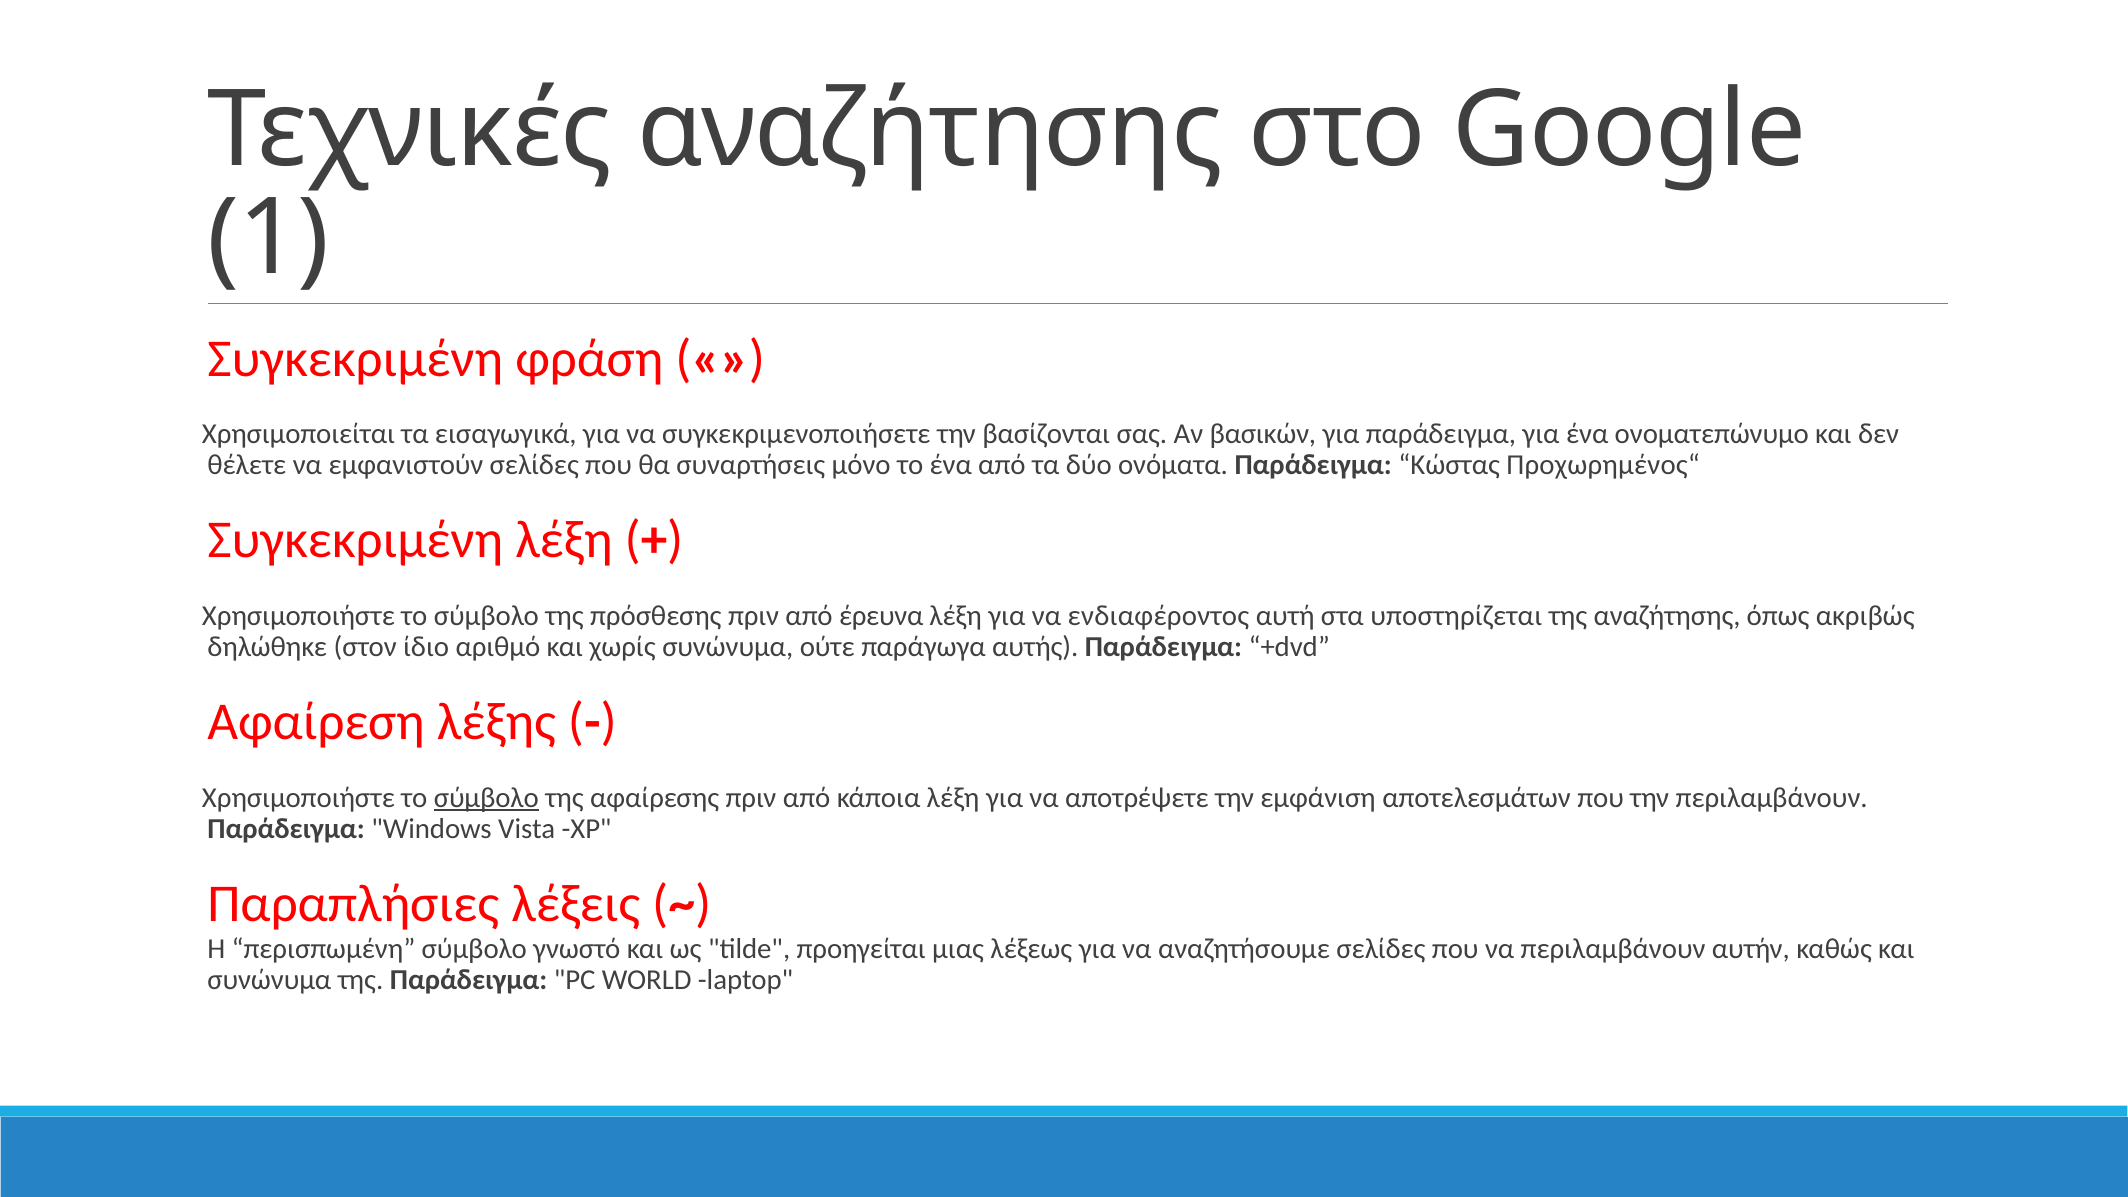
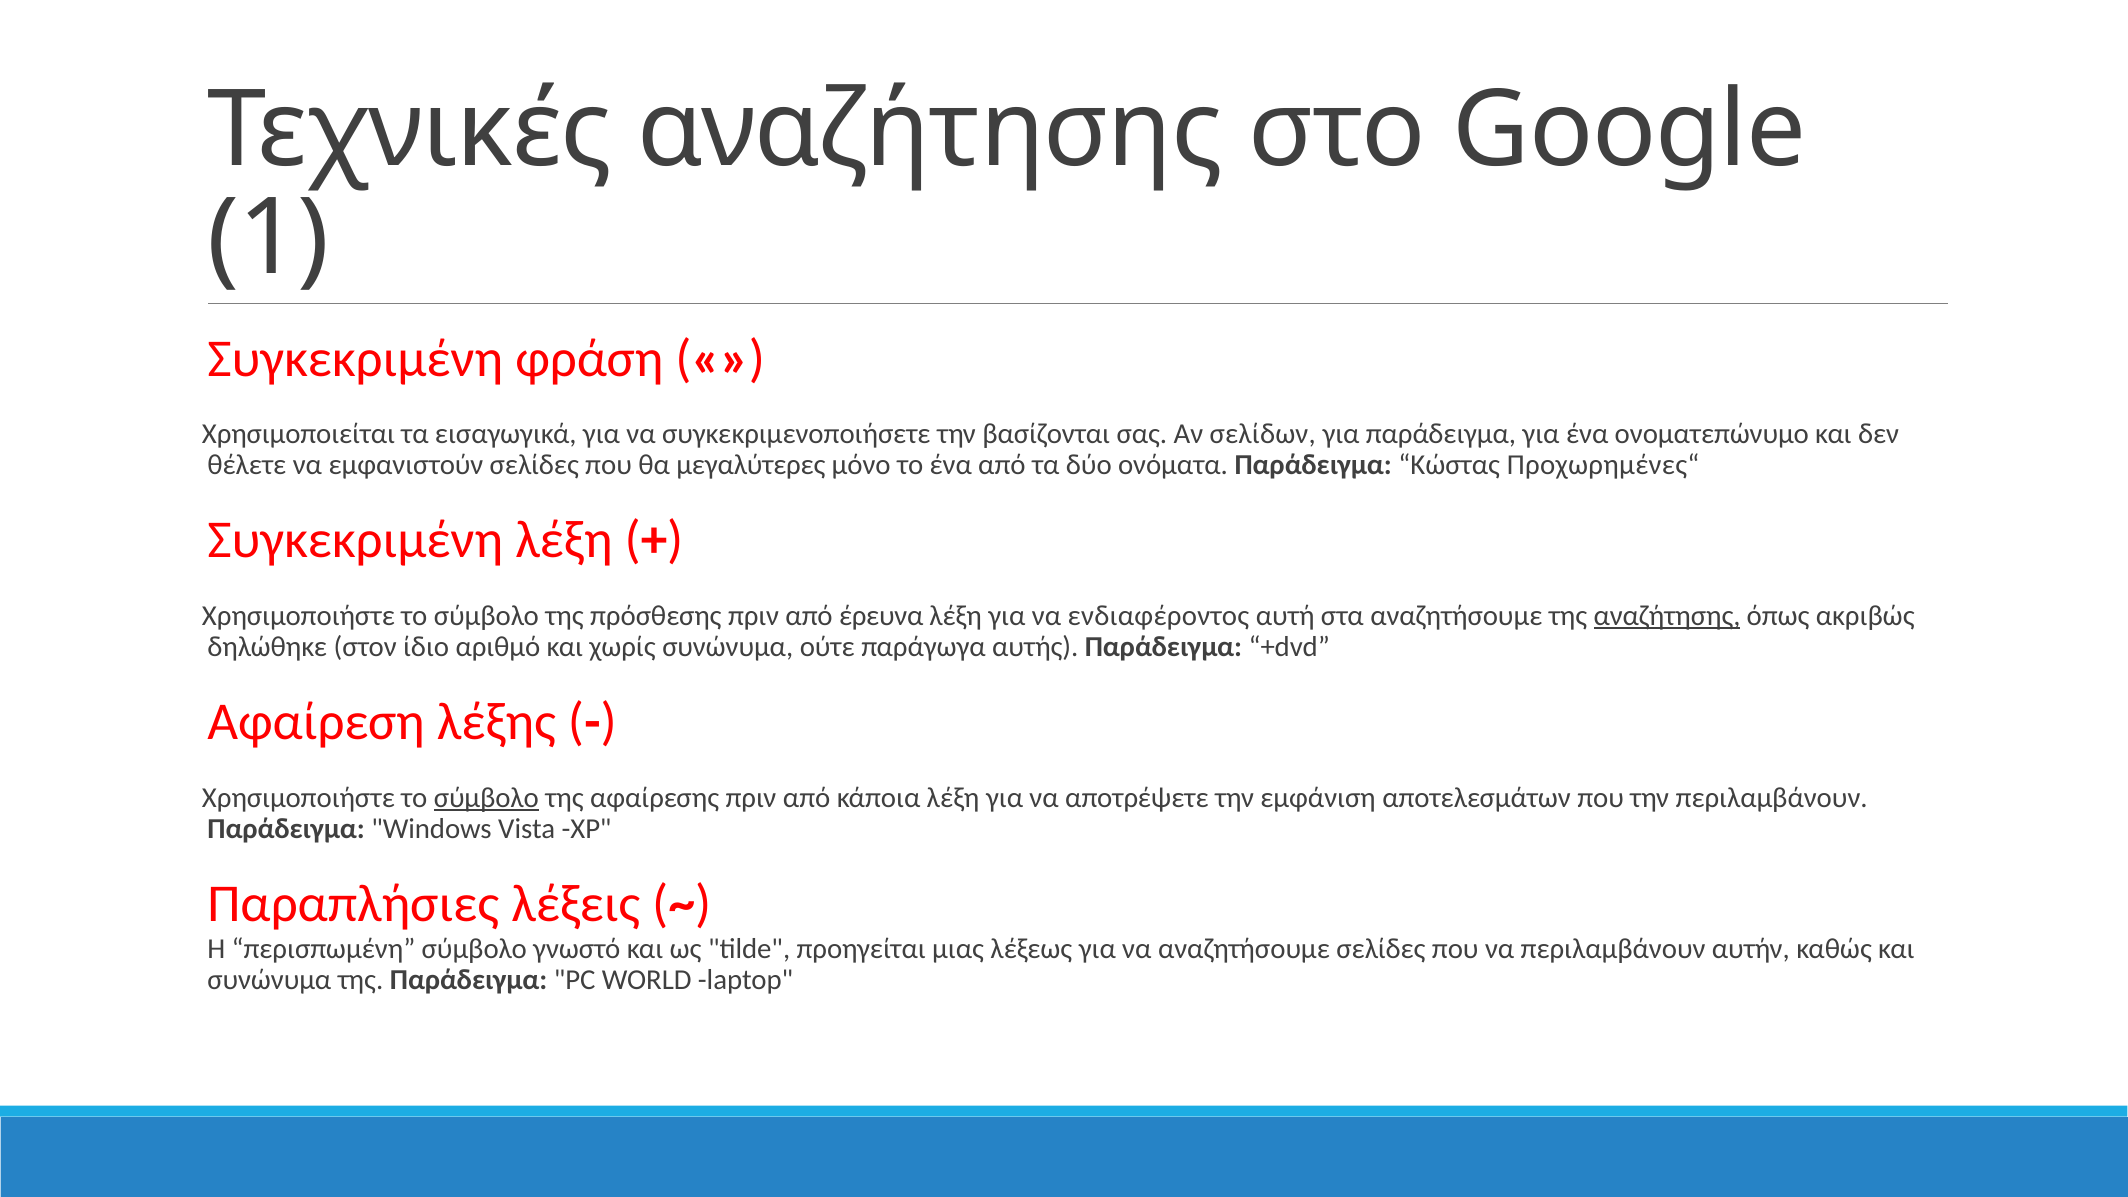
βασικών: βασικών -> σελίδων (1263, 434)
συναρτήσεις: συναρτήσεις -> μεγαλύτερες (751, 465)
Προχωρημένος“: Προχωρημένος“ -> Προχωρημένες“ (1603, 465)
στα υποστηρίζεται: υποστηρίζεται -> αναζητήσουμε (1456, 616)
αναζήτησης underline: none -> present (1667, 616)
